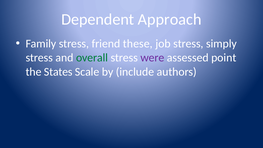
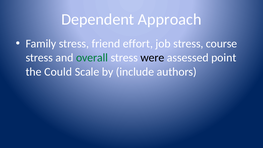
these: these -> effort (138, 44)
simply: simply -> course (222, 44)
were colour: purple -> black (152, 58)
States: States -> Could (58, 72)
